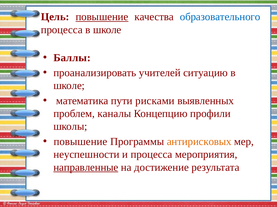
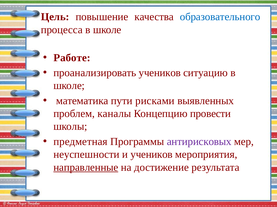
повышение underline: present -> none (102, 17)
Баллы: Баллы -> Работе (72, 58)
проанализировать учителей: учителей -> учеников (160, 73)
профили: профили -> провести (211, 114)
повышение: повышение -> предметная (80, 142)
антирисковых colour: orange -> purple (199, 142)
и процесса: процесса -> учеников (152, 155)
